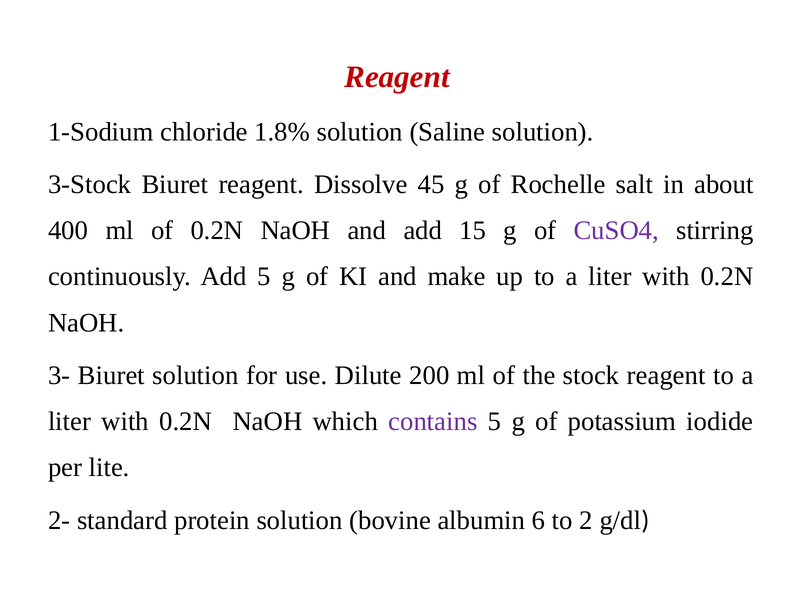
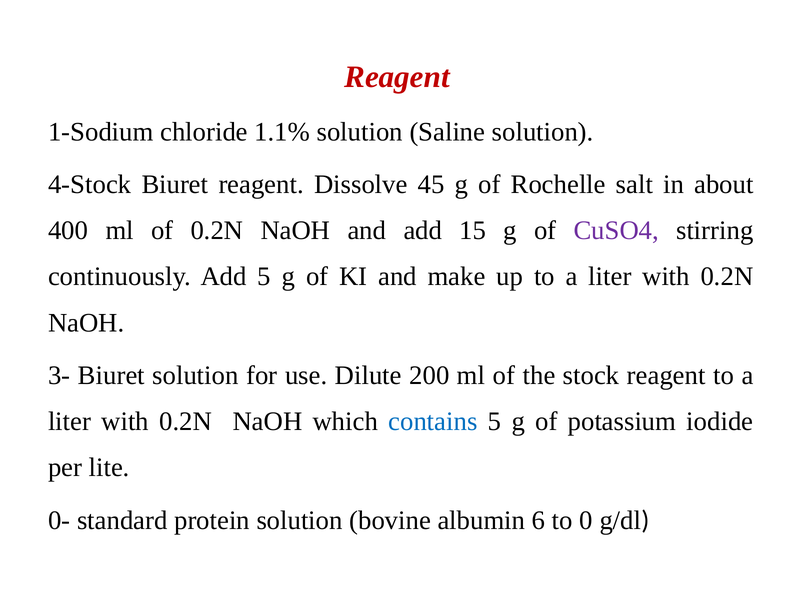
1.8%: 1.8% -> 1.1% (282, 132)
3-Stock: 3-Stock -> 4-Stock (90, 184)
contains colour: purple -> blue (433, 422)
2-: 2- -> 0- (59, 521)
2: 2 -> 0 (586, 521)
